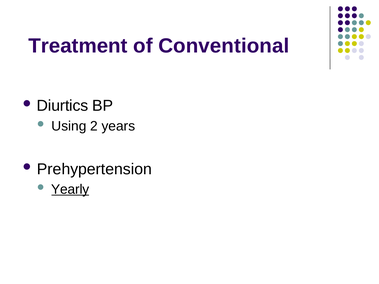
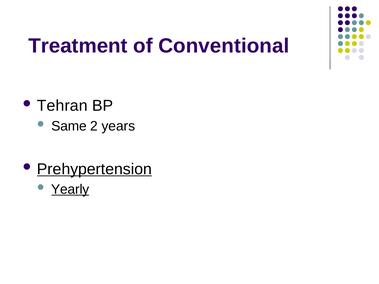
Diurtics: Diurtics -> Tehran (62, 106)
Using: Using -> Same (69, 126)
Prehypertension underline: none -> present (94, 169)
